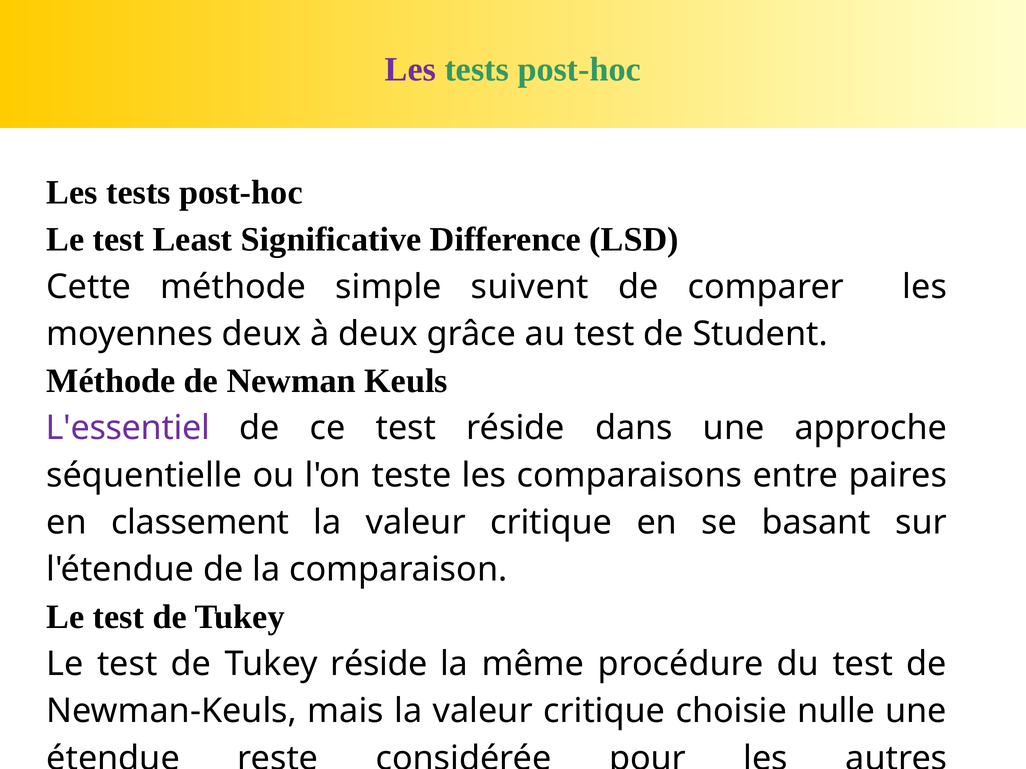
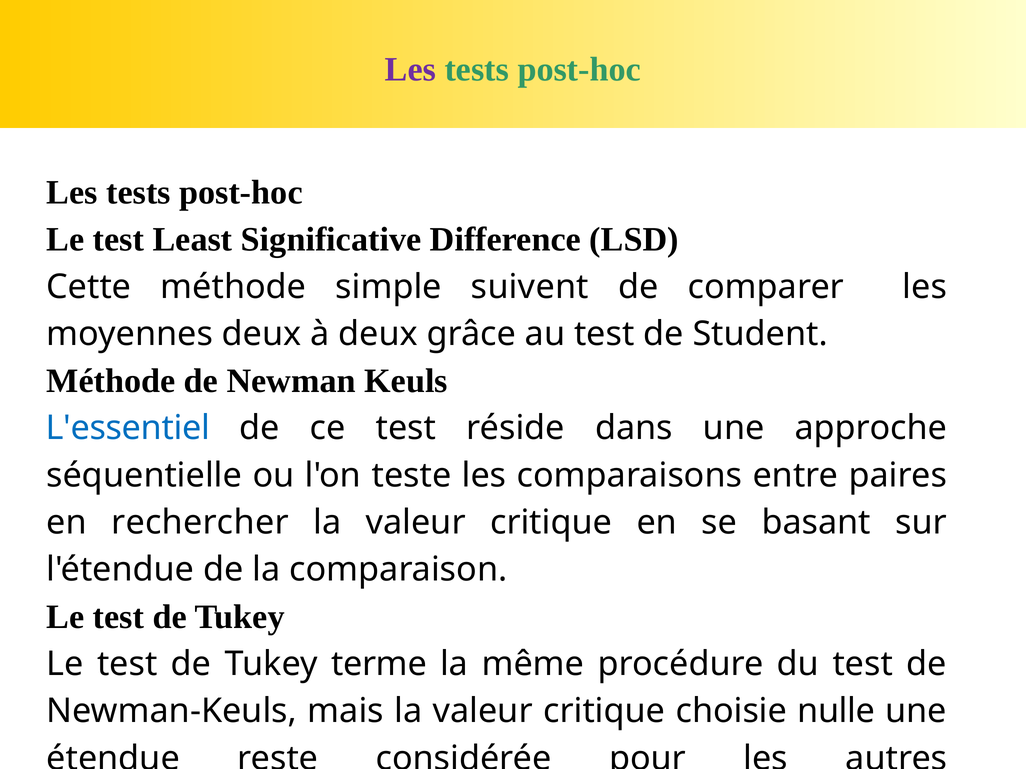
L'essentiel colour: purple -> blue (128, 428)
classement: classement -> rechercher (200, 523)
Tukey réside: réside -> terme (379, 664)
